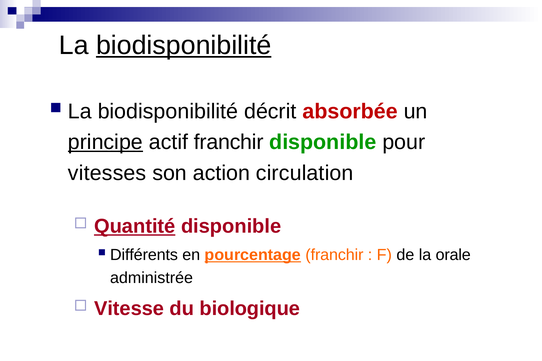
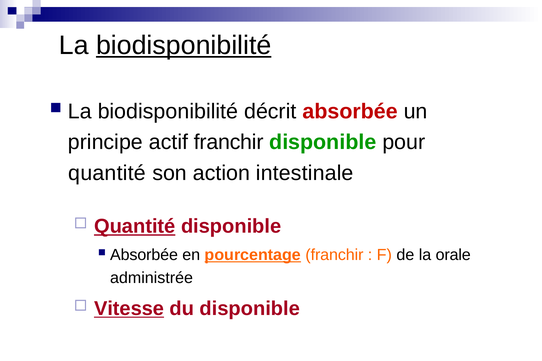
principe underline: present -> none (105, 142)
vitesses: vitesses -> quantité (107, 173)
circulation: circulation -> intestinale (305, 173)
Différents: Différents -> Absorbée (144, 255)
Vitesse underline: none -> present (129, 309)
du biologique: biologique -> disponible (250, 309)
